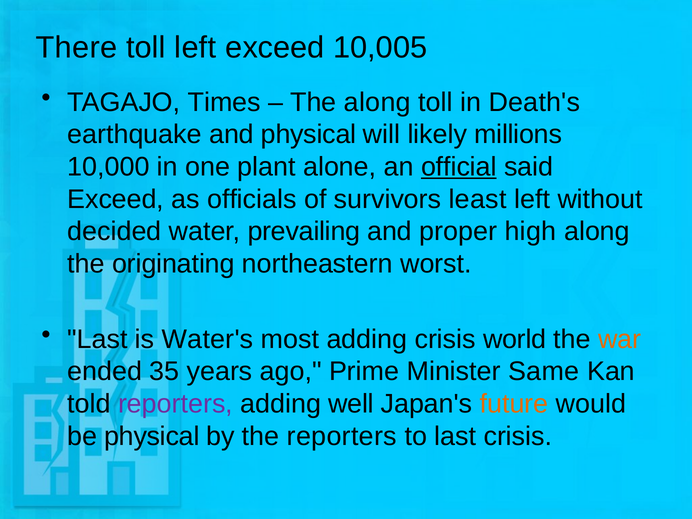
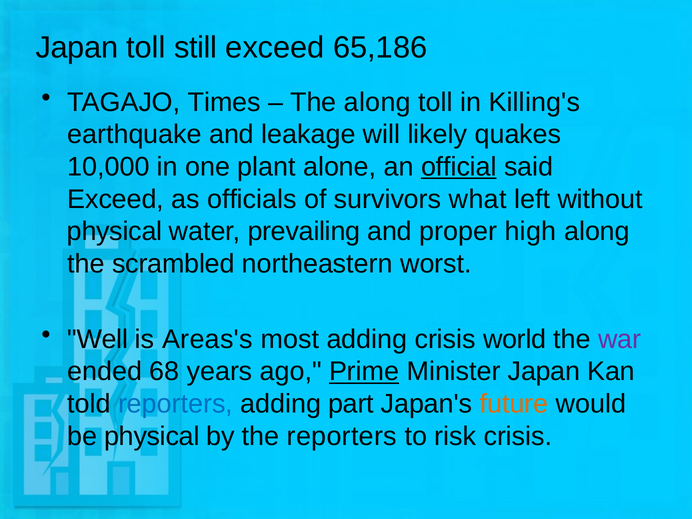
There: There -> Japan (77, 48)
toll left: left -> still (196, 48)
10,005: 10,005 -> 65,186 (380, 48)
Death's: Death's -> Killing's (534, 102)
and physical: physical -> leakage (308, 135)
millions: millions -> quakes (518, 135)
least: least -> what (478, 199)
decided: decided -> physical (115, 231)
originating: originating -> scrambled (173, 264)
Last: Last -> Well (98, 339)
Water's: Water's -> Areas's (208, 339)
war colour: orange -> purple (620, 339)
35: 35 -> 68 (164, 371)
Prime underline: none -> present (364, 371)
Minister Same: Same -> Japan (544, 371)
reporters colour: purple -> blue (175, 404)
well: well -> part (351, 404)
to last: last -> risk (455, 436)
